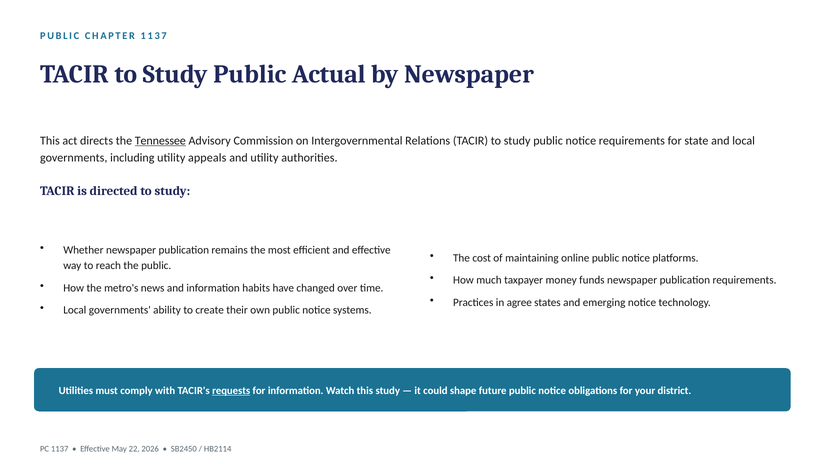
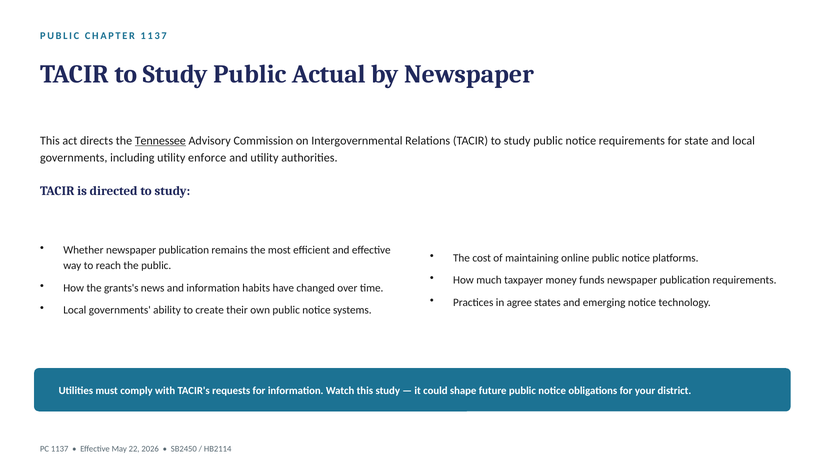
appeals: appeals -> enforce (207, 158)
metro's: metro's -> grants's (121, 288)
requests underline: present -> none (231, 391)
